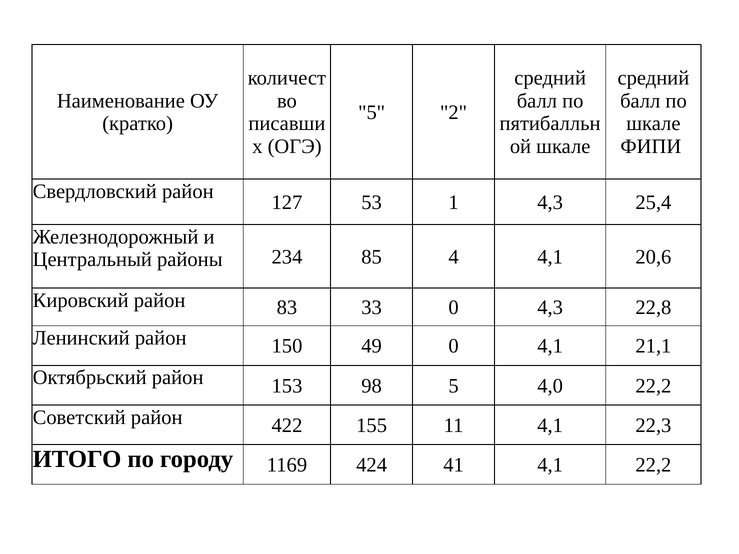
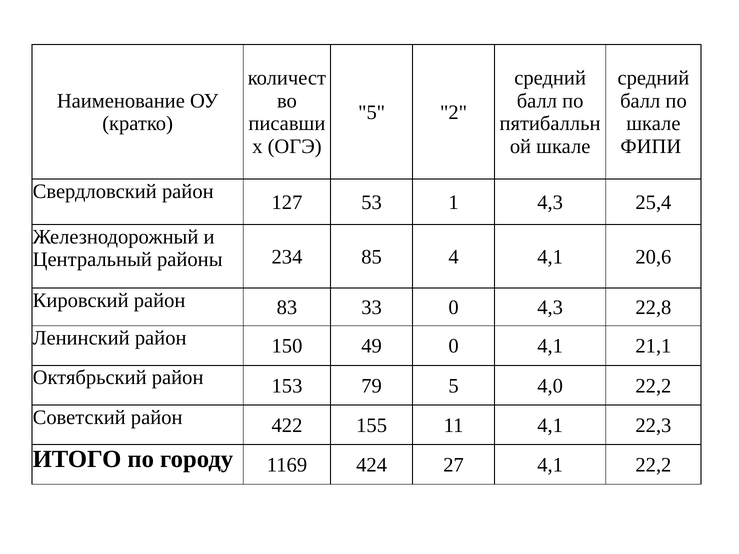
98: 98 -> 79 (372, 386)
41: 41 -> 27 (454, 465)
